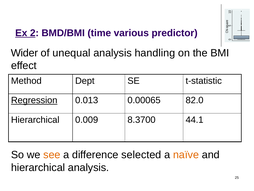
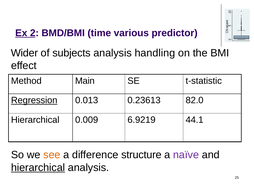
unequal: unequal -> subjects (72, 53)
Dept: Dept -> Main (85, 81)
0.00065: 0.00065 -> 0.23613 (144, 100)
8.3700: 8.3700 -> 6.9219 (141, 120)
selected: selected -> structure (141, 154)
naïve colour: orange -> purple (186, 154)
hierarchical underline: none -> present (38, 167)
